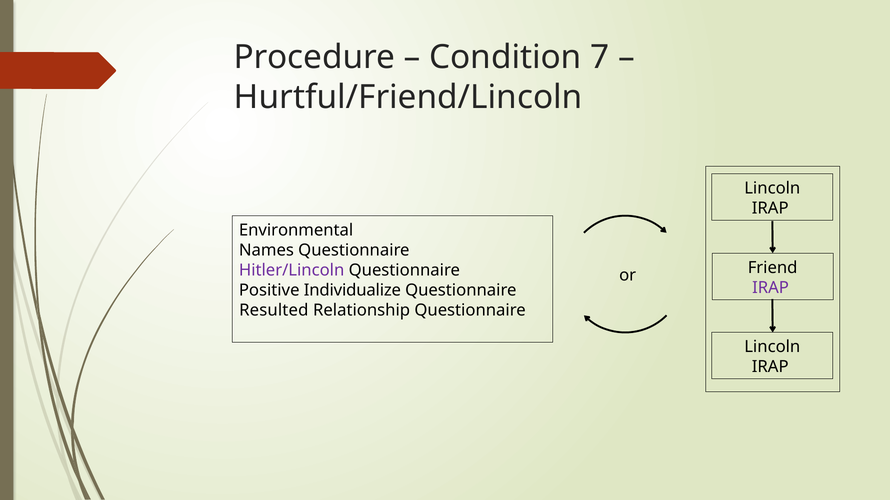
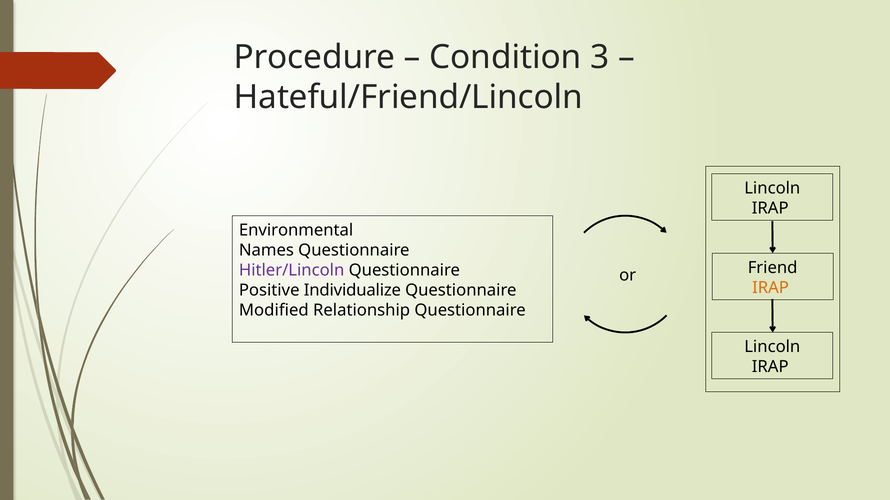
7: 7 -> 3 (600, 57)
Hurtful/Friend/Lincoln: Hurtful/Friend/Lincoln -> Hateful/Friend/Lincoln (408, 98)
IRAP colour: purple -> orange (771, 288)
Resulted: Resulted -> Modified (274, 311)
